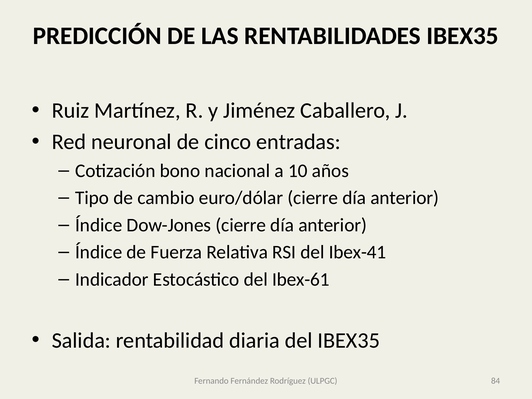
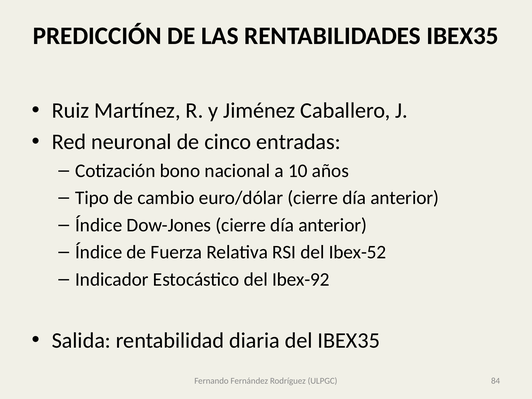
Ibex-41: Ibex-41 -> Ibex-52 (358, 252)
Ibex-61: Ibex-61 -> Ibex-92 (301, 279)
